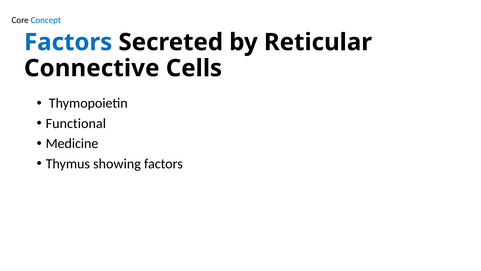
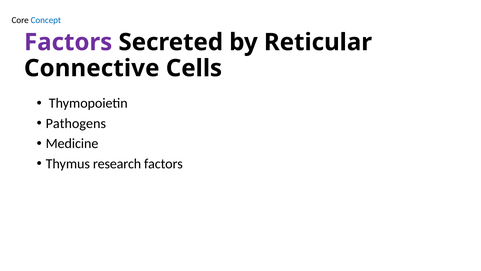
Factors colour: blue -> purple (68, 42)
Functional: Functional -> Pathogens (76, 123)
showing: showing -> research (117, 164)
